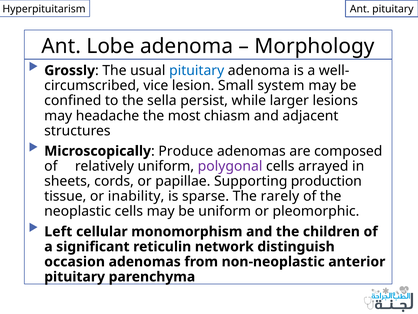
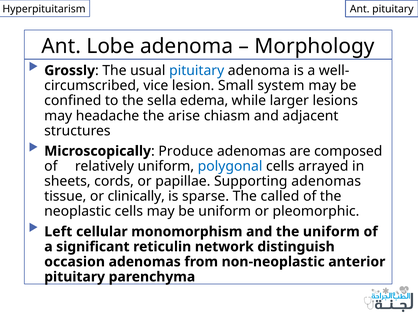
persist: persist -> edema (204, 101)
most: most -> arise (184, 116)
polygonal colour: purple -> blue (230, 166)
Supporting production: production -> adenomas (326, 181)
inability: inability -> clinically (136, 196)
rarely: rarely -> called (280, 196)
the children: children -> uniform (331, 231)
